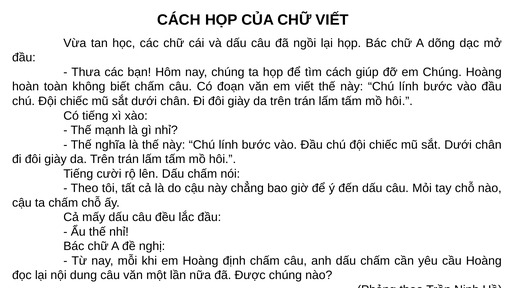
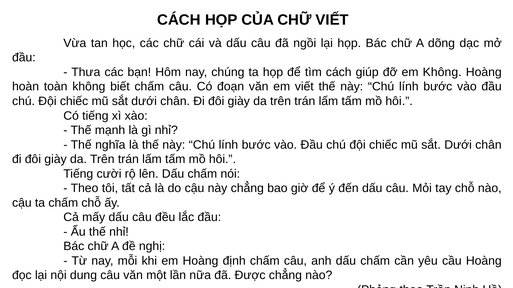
em Chúng: Chúng -> Không (442, 72)
Được chúng: chúng -> chẳng (285, 276)
